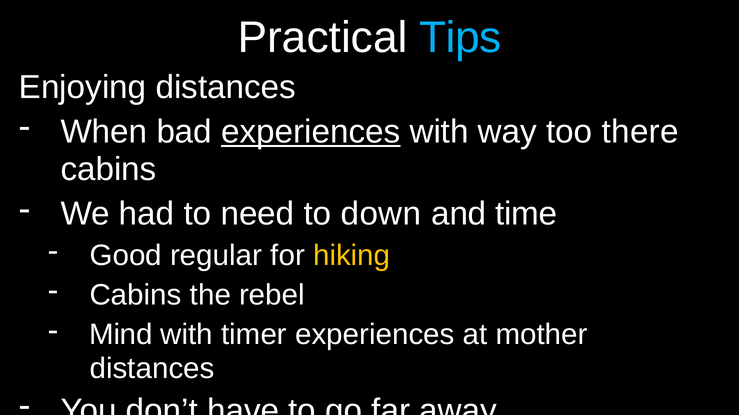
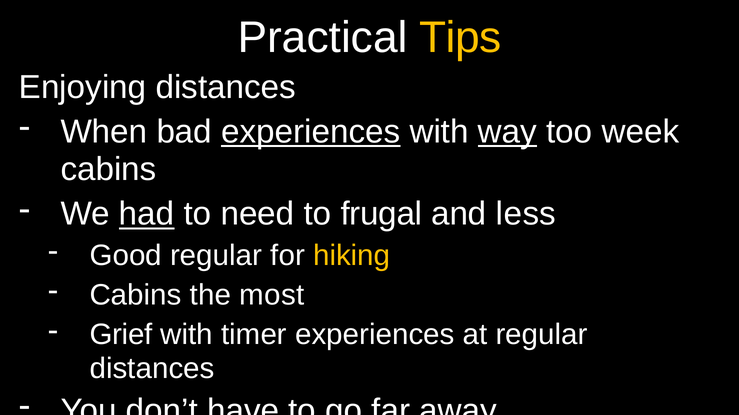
Tips colour: light blue -> yellow (460, 38)
way underline: none -> present (507, 132)
there: there -> week (640, 132)
had underline: none -> present (147, 214)
down: down -> frugal (381, 214)
time: time -> less (526, 214)
rebel: rebel -> most (272, 296)
Mind: Mind -> Grief (121, 335)
at mother: mother -> regular (542, 335)
